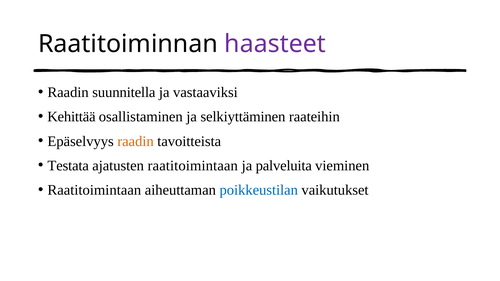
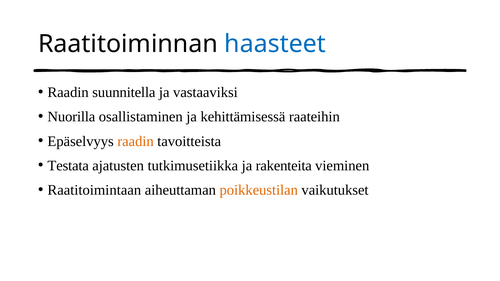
haasteet colour: purple -> blue (275, 44)
Kehittää: Kehittää -> Nuorilla (71, 117)
selkiyttäminen: selkiyttäminen -> kehittämisessä (243, 117)
ajatusten raatitoimintaan: raatitoimintaan -> tutkimusetiikka (193, 166)
palveluita: palveluita -> rakenteita (284, 166)
poikkeustilan colour: blue -> orange (259, 190)
